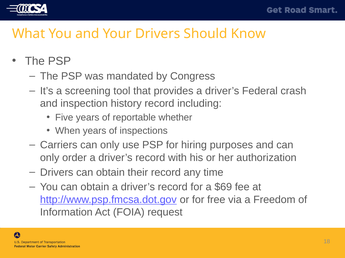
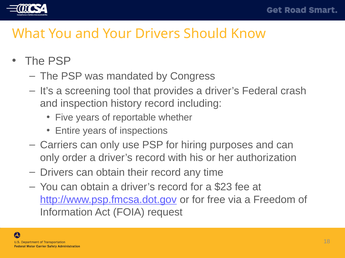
When: When -> Entire (68, 131)
$69: $69 -> $23 (223, 188)
